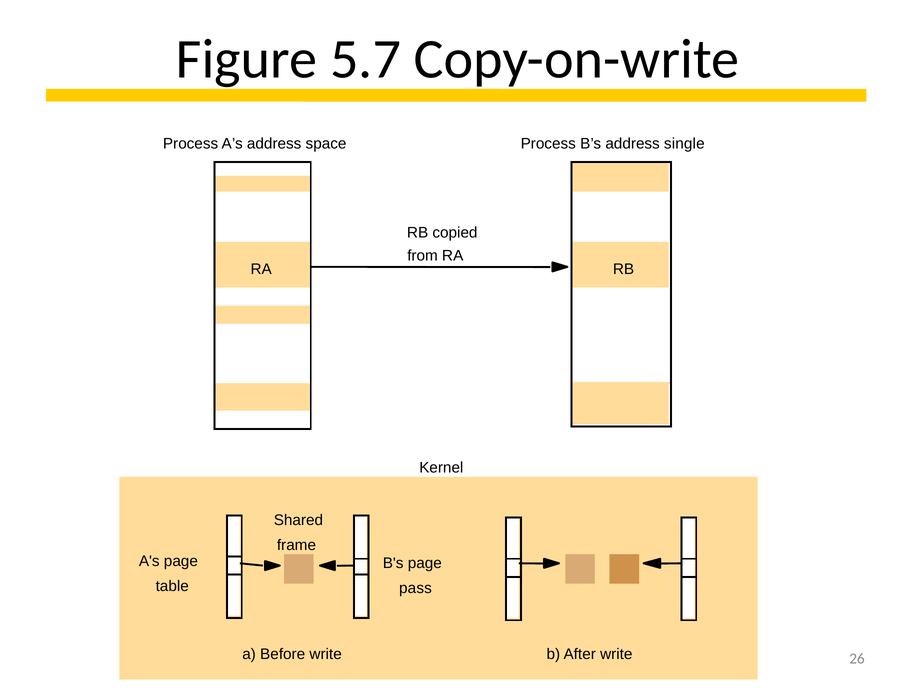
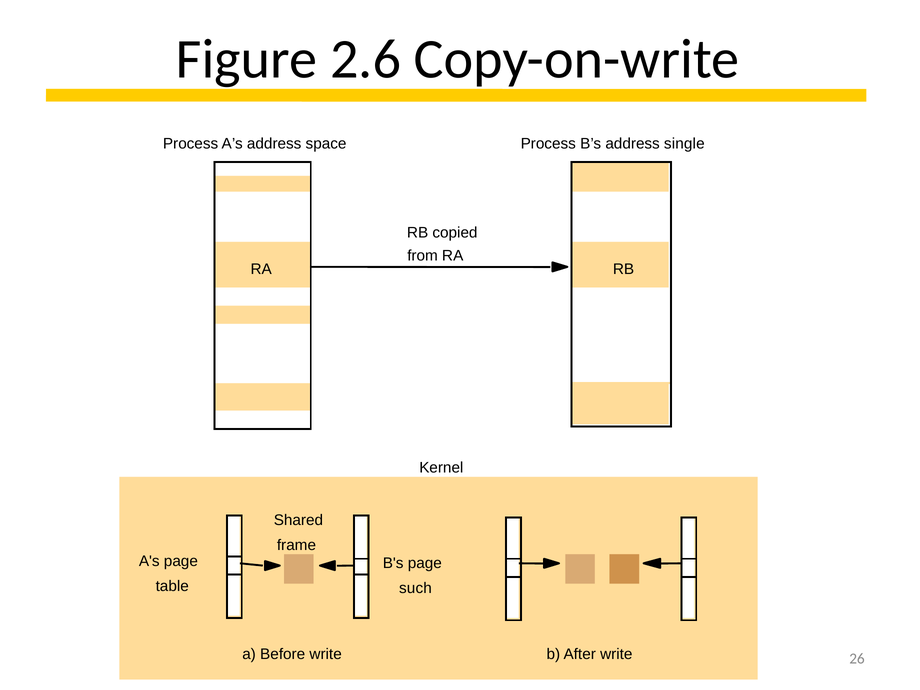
5.7: 5.7 -> 2.6 (366, 59)
pass: pass -> such (415, 588)
